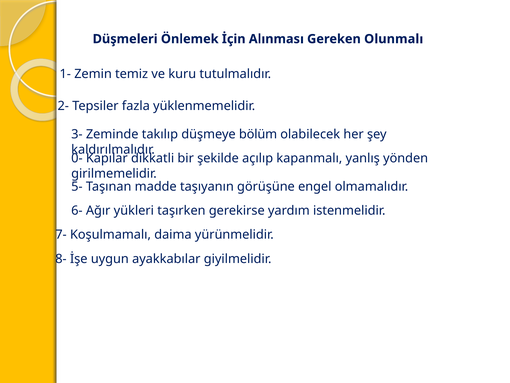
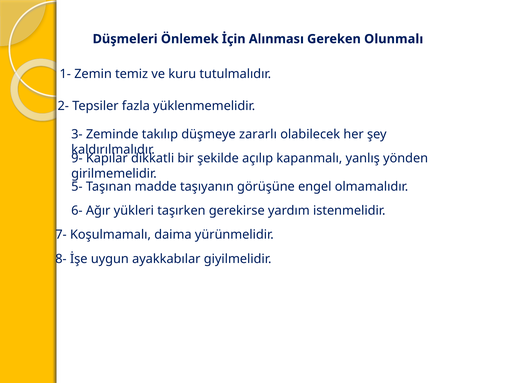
bölüm: bölüm -> zararlı (258, 134)
0-: 0- -> 9- (77, 158)
